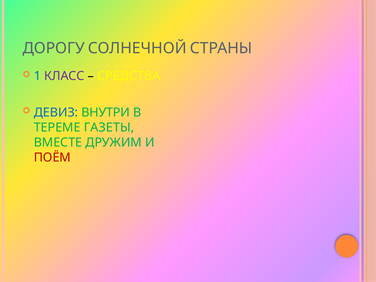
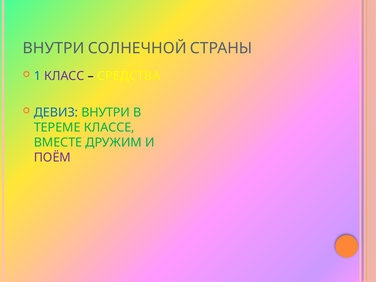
ДОРОГУ: ДОРОГУ -> ВНУТРИ (54, 48)
ГАЗЕТЫ: ГАЗЕТЫ -> КЛАССЕ (109, 127)
ПОЁМ colour: red -> purple (52, 158)
